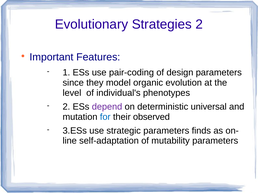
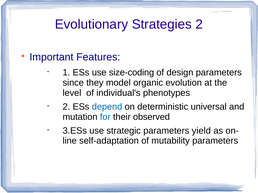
pair-coding: pair-coding -> size-coding (132, 73)
depend colour: purple -> blue (107, 107)
finds: finds -> yield (201, 131)
